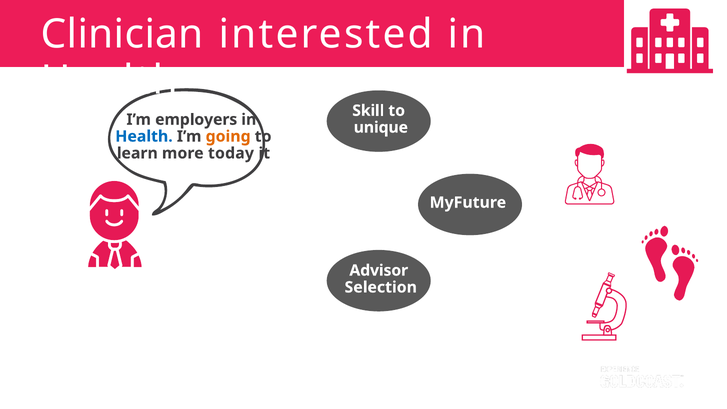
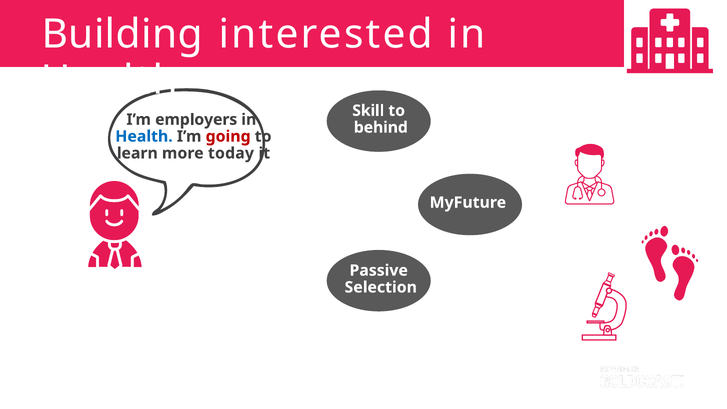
Clinician: Clinician -> Building (122, 35)
unique: unique -> behind (381, 127)
going colour: orange -> red (228, 136)
Advisor: Advisor -> Passive (379, 270)
